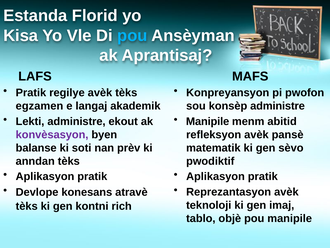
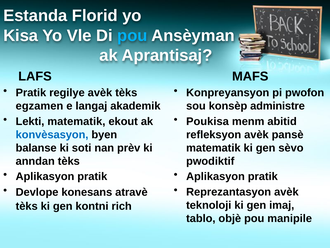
Lekti administre: administre -> matematik (76, 121)
Manipile: Manipile -> Poukisa (208, 121)
konvèsasyon colour: purple -> blue (52, 134)
